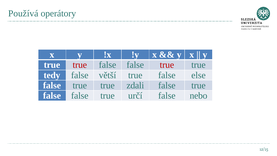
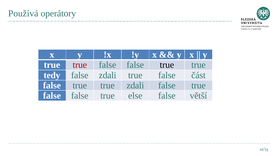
true colour: red -> black (167, 65)
false větší: větší -> zdali (108, 75)
else: else -> část (198, 75)
určí: určí -> else (135, 96)
nebo: nebo -> větší (198, 96)
